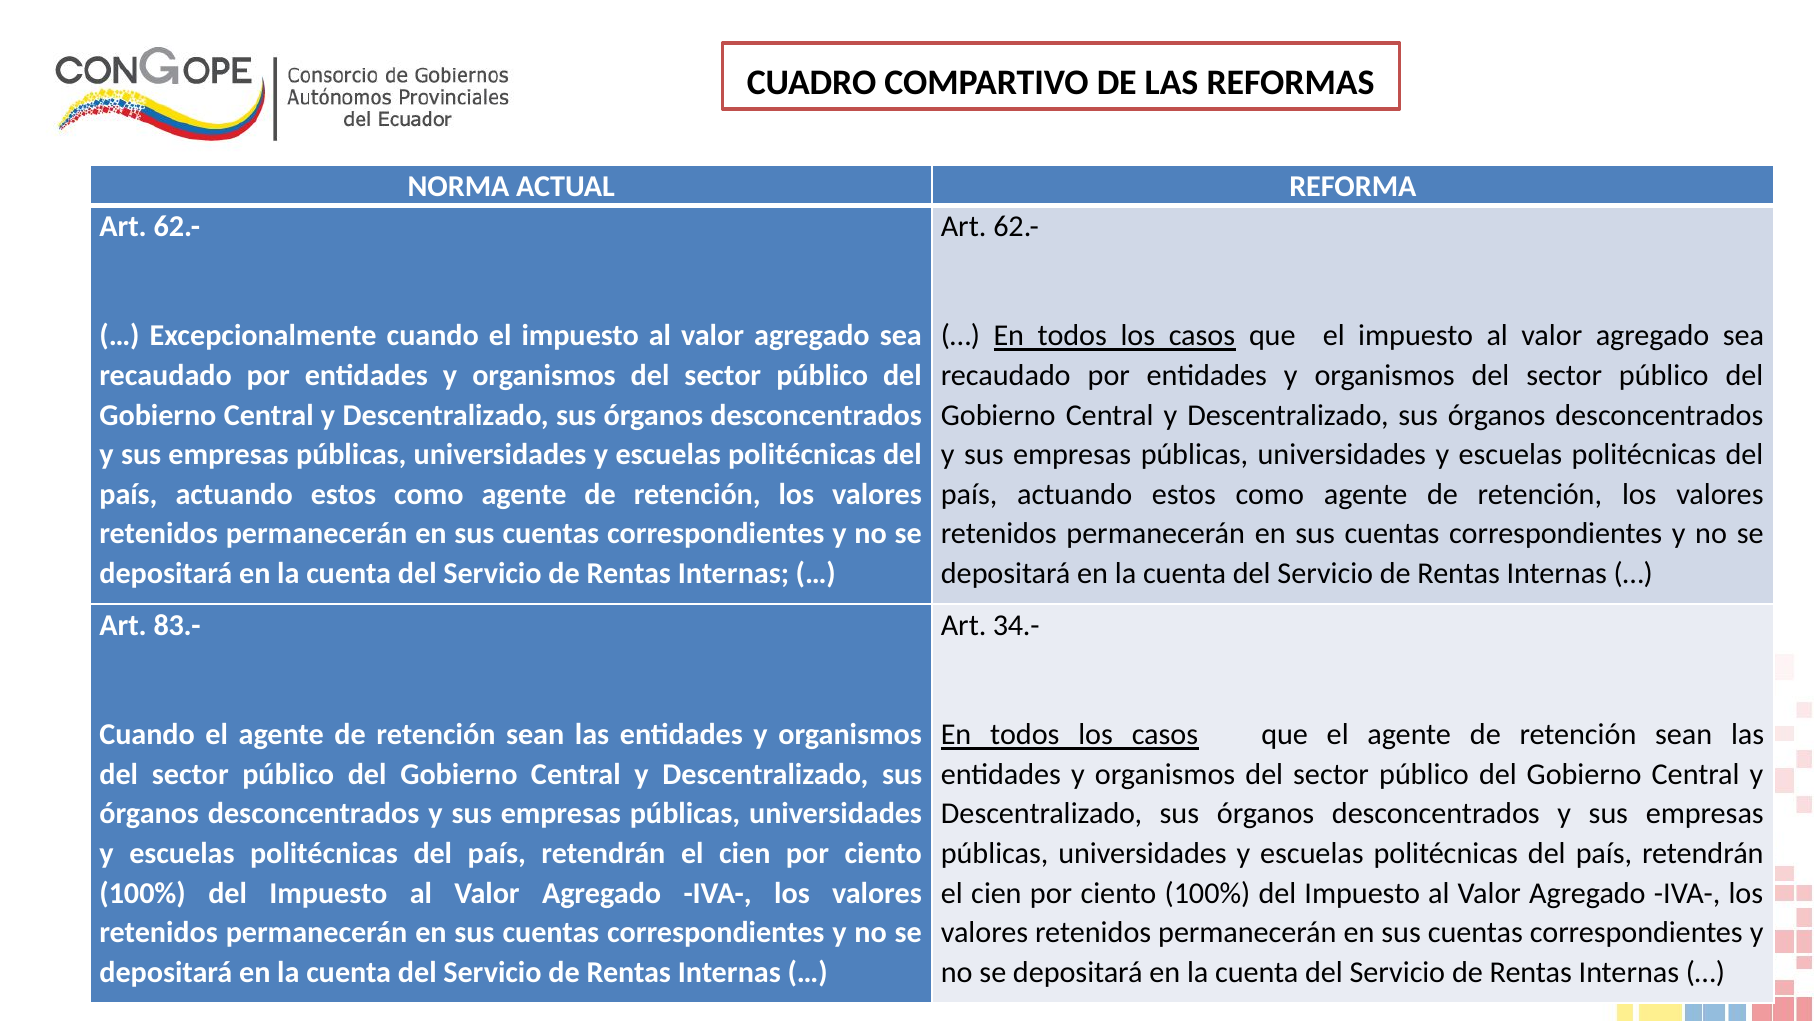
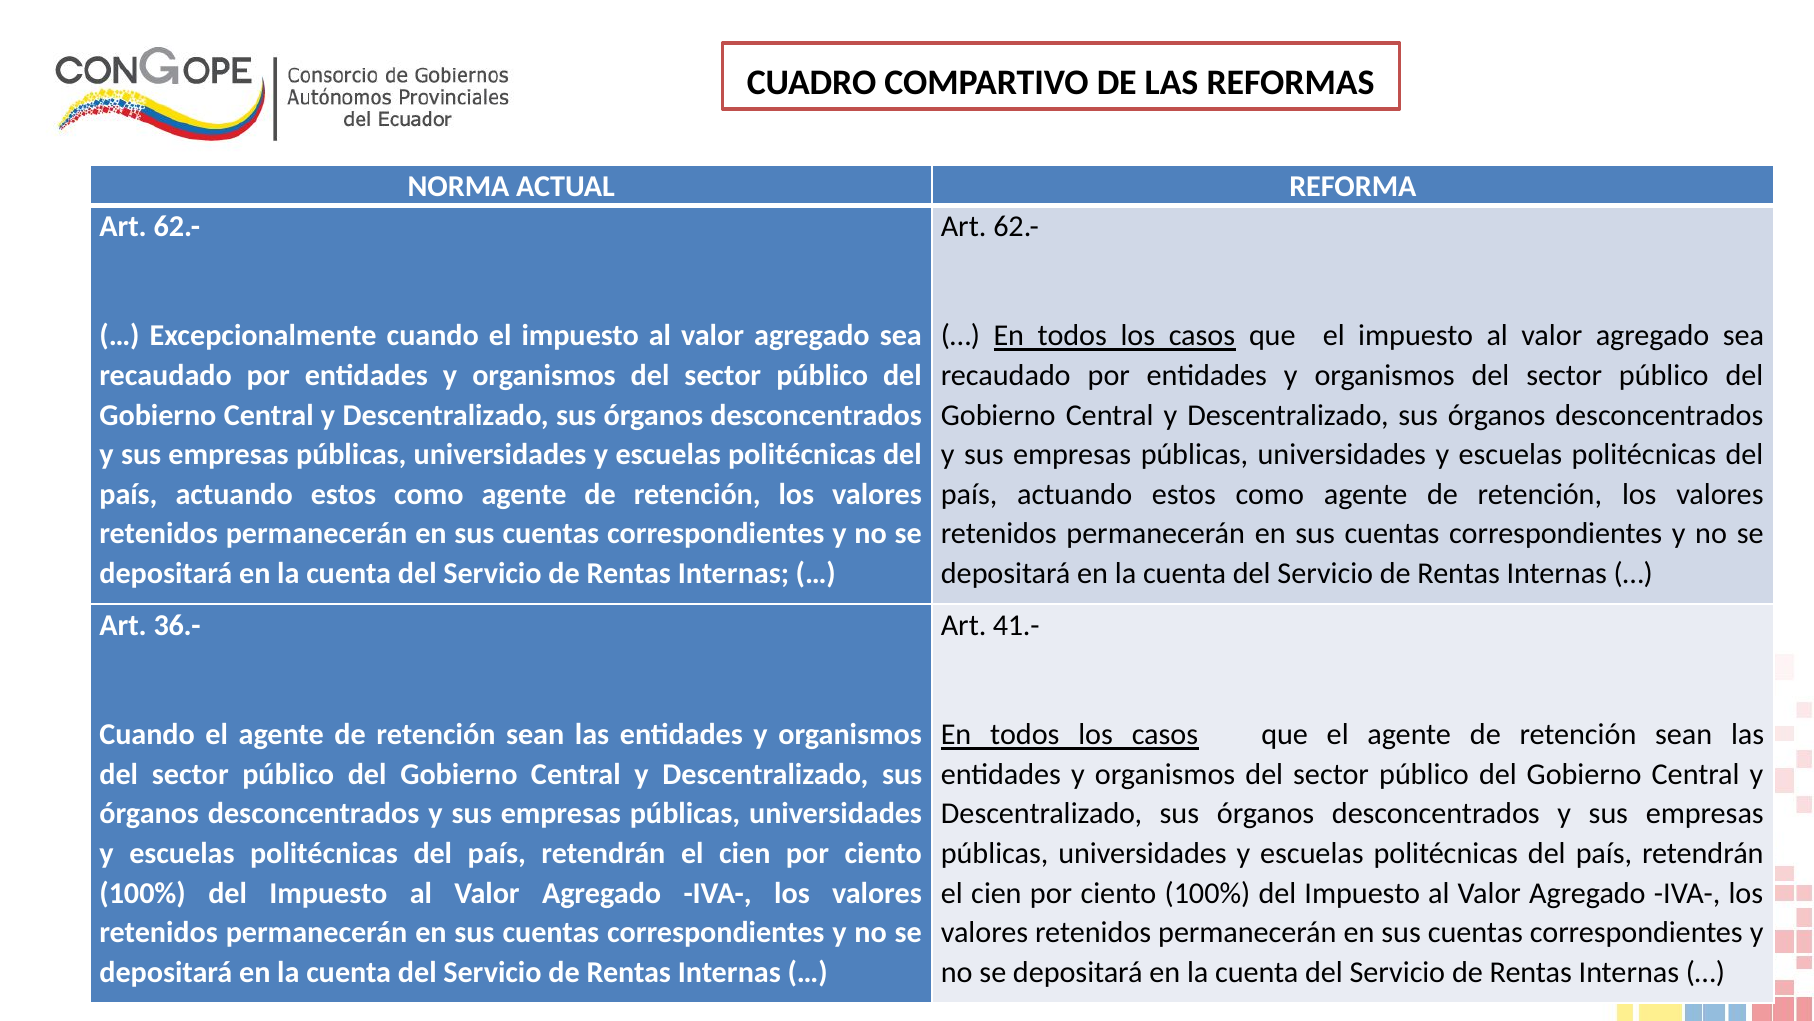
83.-: 83.- -> 36.- (177, 625)
34.-: 34.- -> 41.- (1016, 625)
